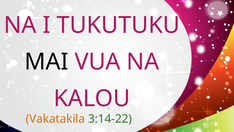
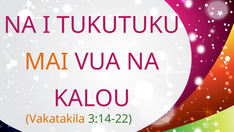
MAI colour: black -> orange (46, 62)
